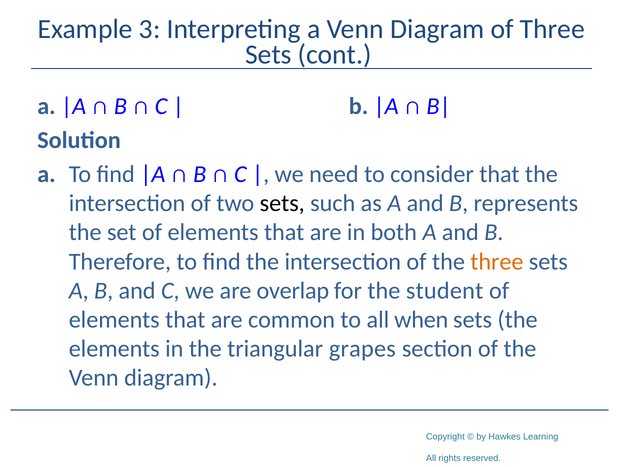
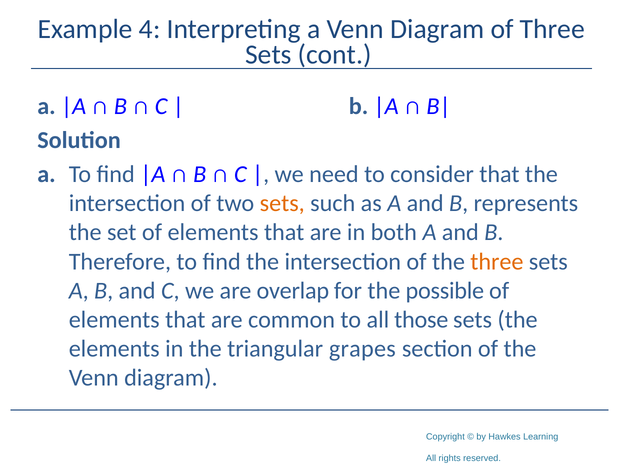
3: 3 -> 4 (150, 29)
sets colour: black -> orange (282, 204)
student: student -> possible (445, 291)
when: when -> those (421, 320)
